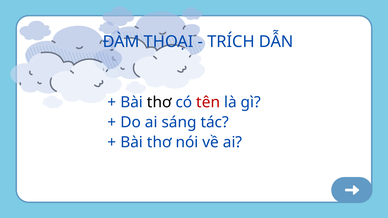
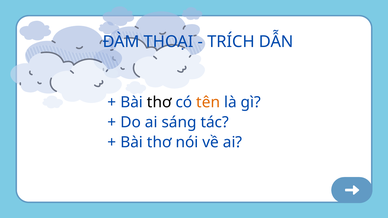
tên colour: red -> orange (208, 102)
